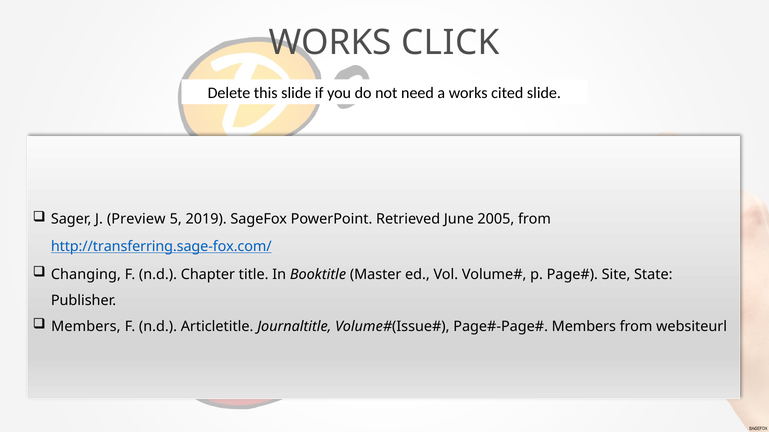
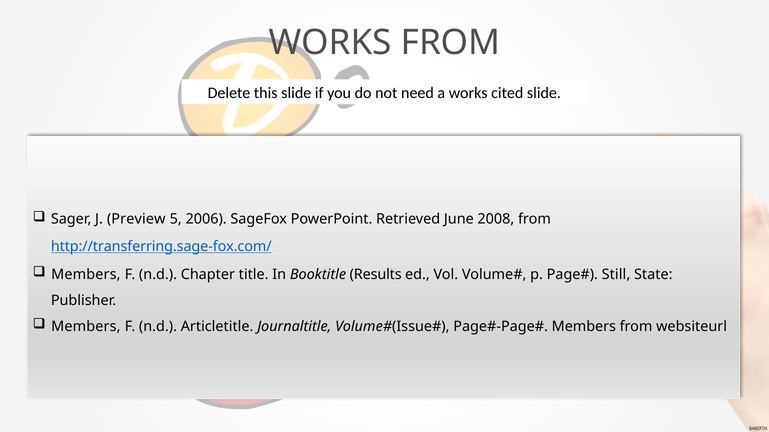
WORKS CLICK: CLICK -> FROM (451, 43)
2019: 2019 -> 2006 (206, 219)
2005: 2005 -> 2008 (496, 219)
Changing: Changing -> Members (86, 275)
Master: Master -> Results (376, 275)
Site: Site -> Still (616, 275)
